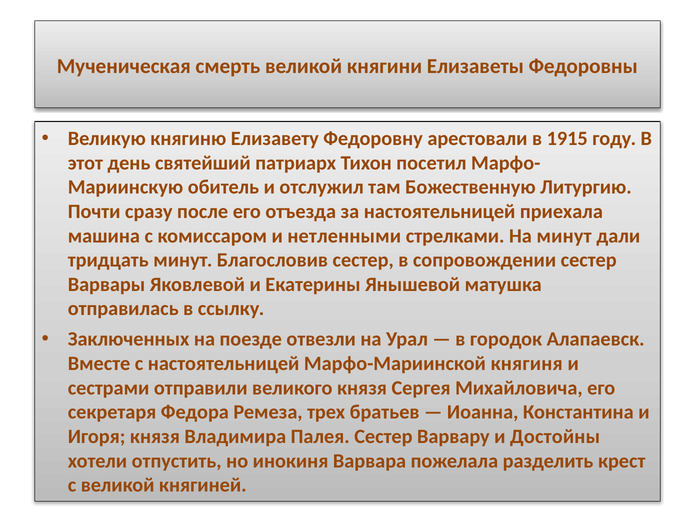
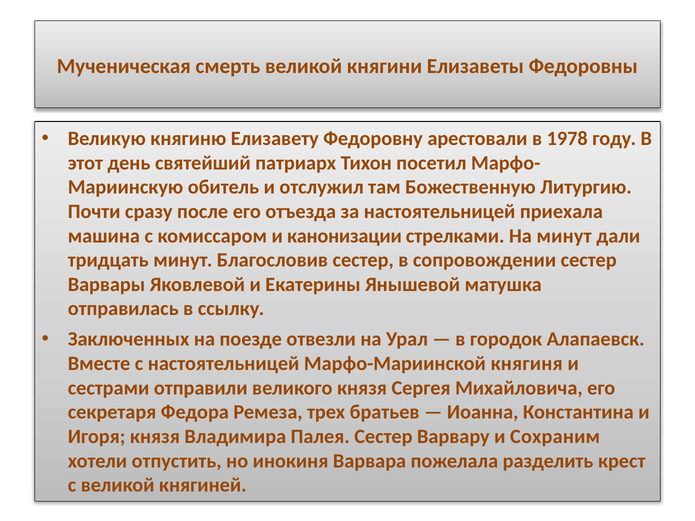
1915: 1915 -> 1978 (567, 139)
нетленными: нетленными -> канонизации (344, 236)
Достойны: Достойны -> Сохраним (555, 437)
